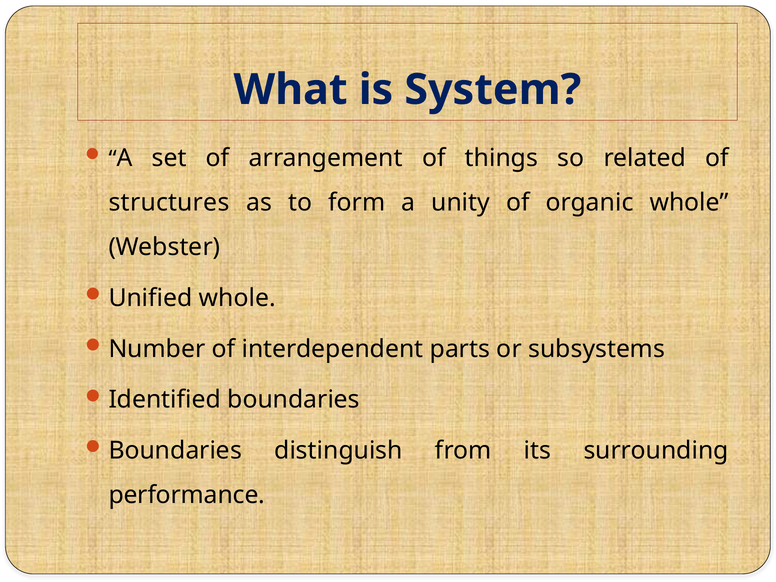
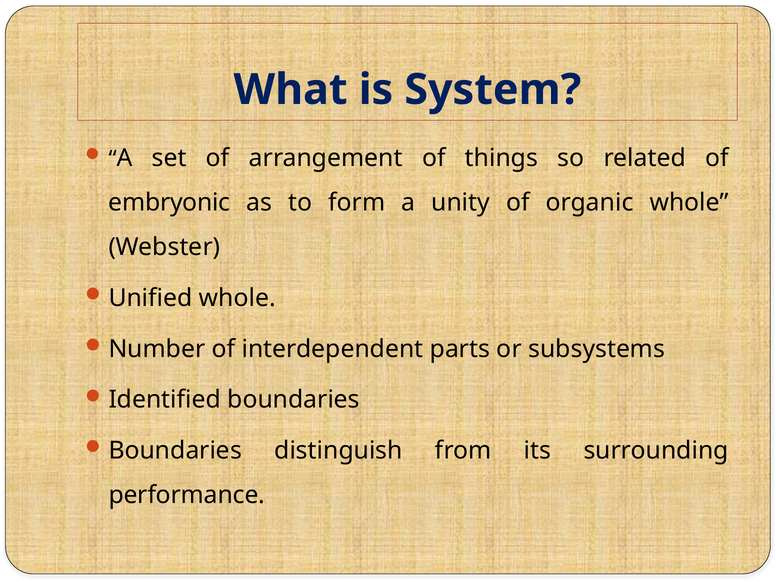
structures: structures -> embryonic (169, 203)
